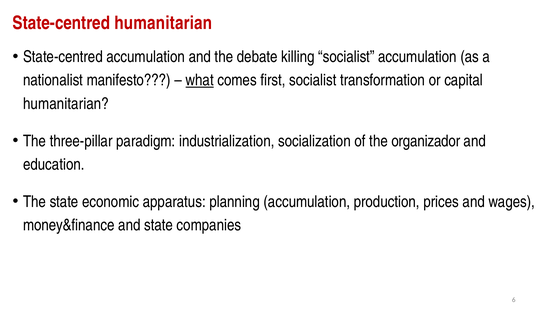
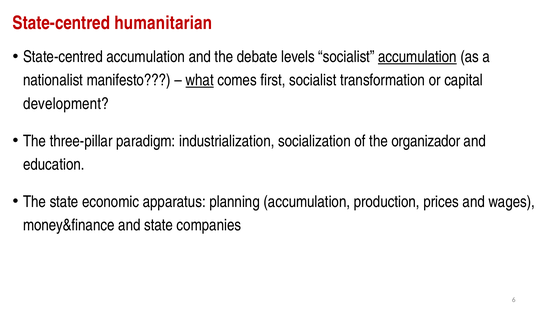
killing: killing -> levels (298, 57)
accumulation underline: none -> present (417, 57)
humanitarian: humanitarian -> development (66, 104)
